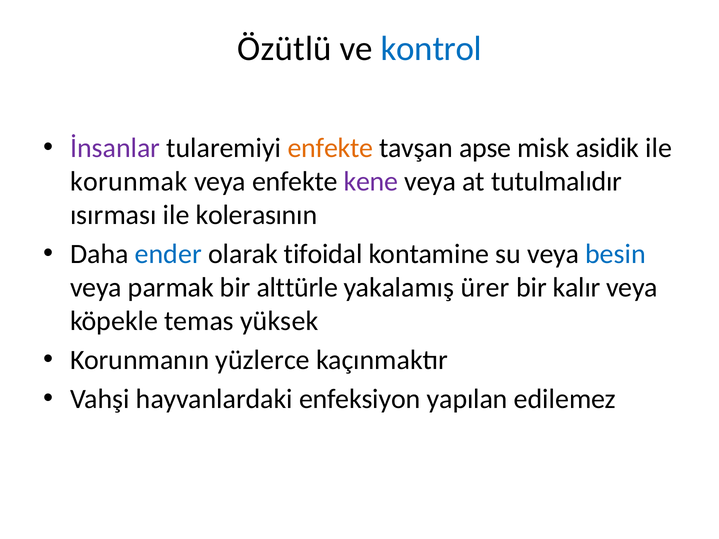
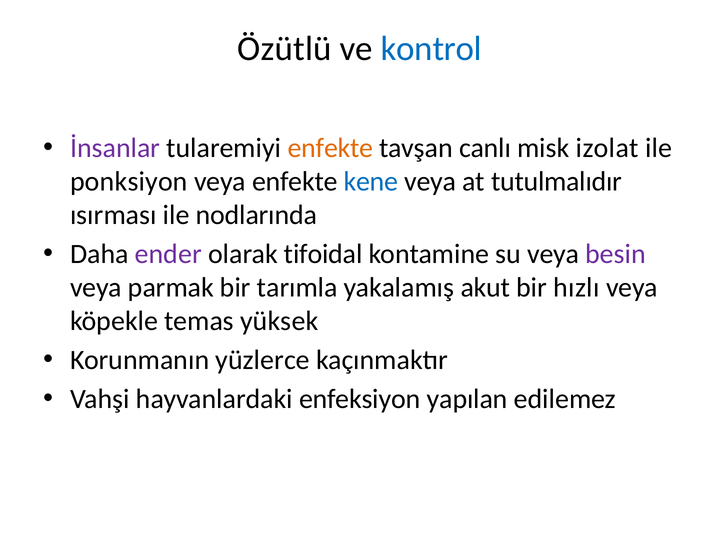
apse: apse -> canlı (485, 148)
asidik: asidik -> izolat (607, 148)
korunmak: korunmak -> ponksiyon (129, 182)
kene colour: purple -> blue (371, 182)
kolerasının: kolerasının -> nodlarında (256, 215)
ender colour: blue -> purple (168, 254)
besin colour: blue -> purple (616, 254)
alttürle: alttürle -> tarımla (297, 288)
ürer: ürer -> akut (485, 288)
kalır: kalır -> hızlı (576, 288)
